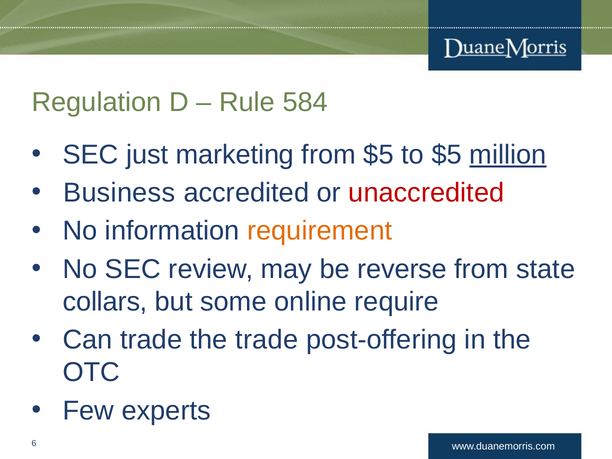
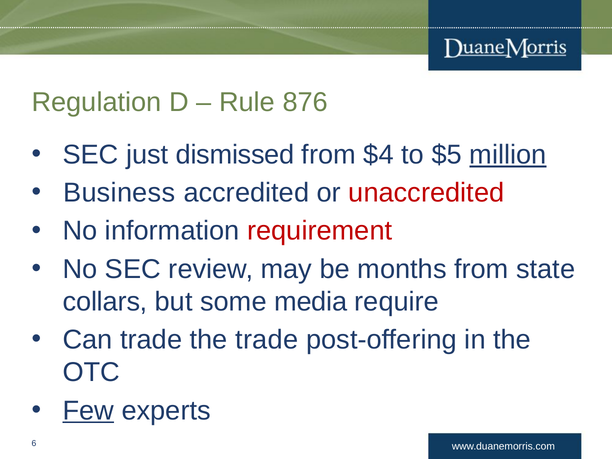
584: 584 -> 876 (305, 102)
marketing: marketing -> dismissed (235, 155)
from $5: $5 -> $4 (379, 155)
requirement colour: orange -> red (320, 231)
reverse: reverse -> months (402, 269)
online: online -> media (311, 302)
Few underline: none -> present (88, 411)
